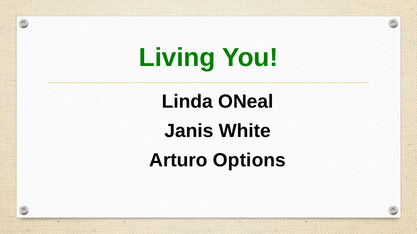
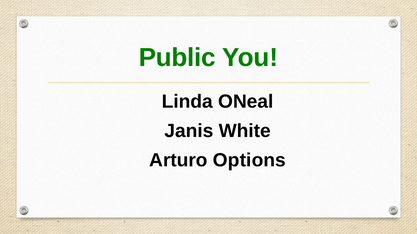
Living: Living -> Public (177, 58)
